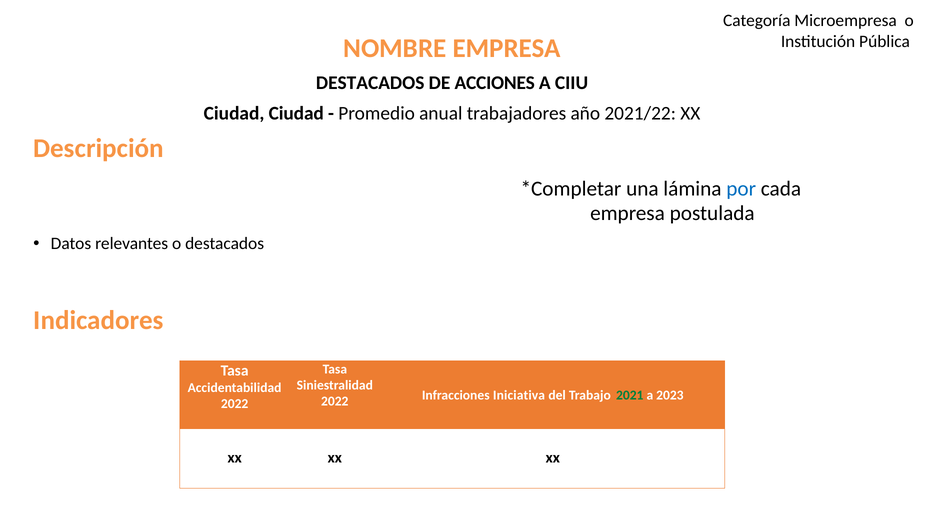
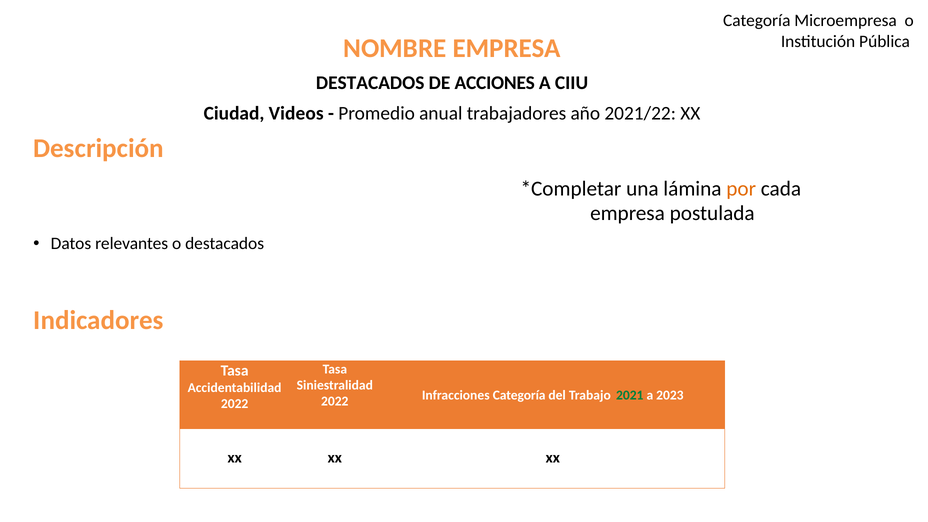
Ciudad Ciudad: Ciudad -> Videos (296, 113)
por colour: blue -> orange (741, 189)
Infracciones Iniciativa: Iniciativa -> Categoría (519, 395)
